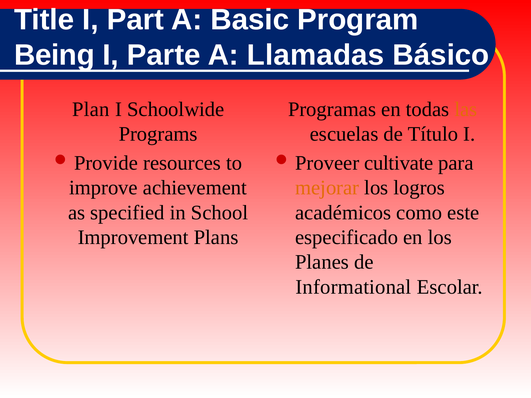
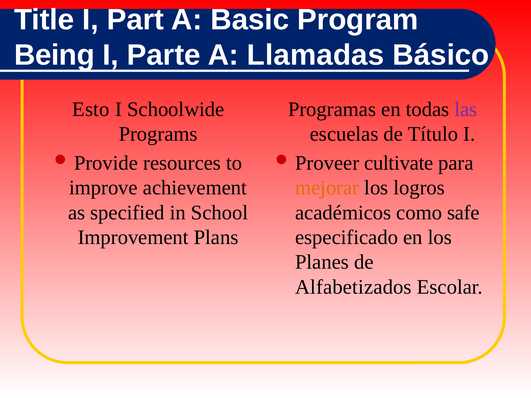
Plan: Plan -> Esto (91, 109)
las colour: orange -> purple (466, 109)
este: este -> safe (463, 213)
Informational: Informational -> Alfabetizados (353, 287)
